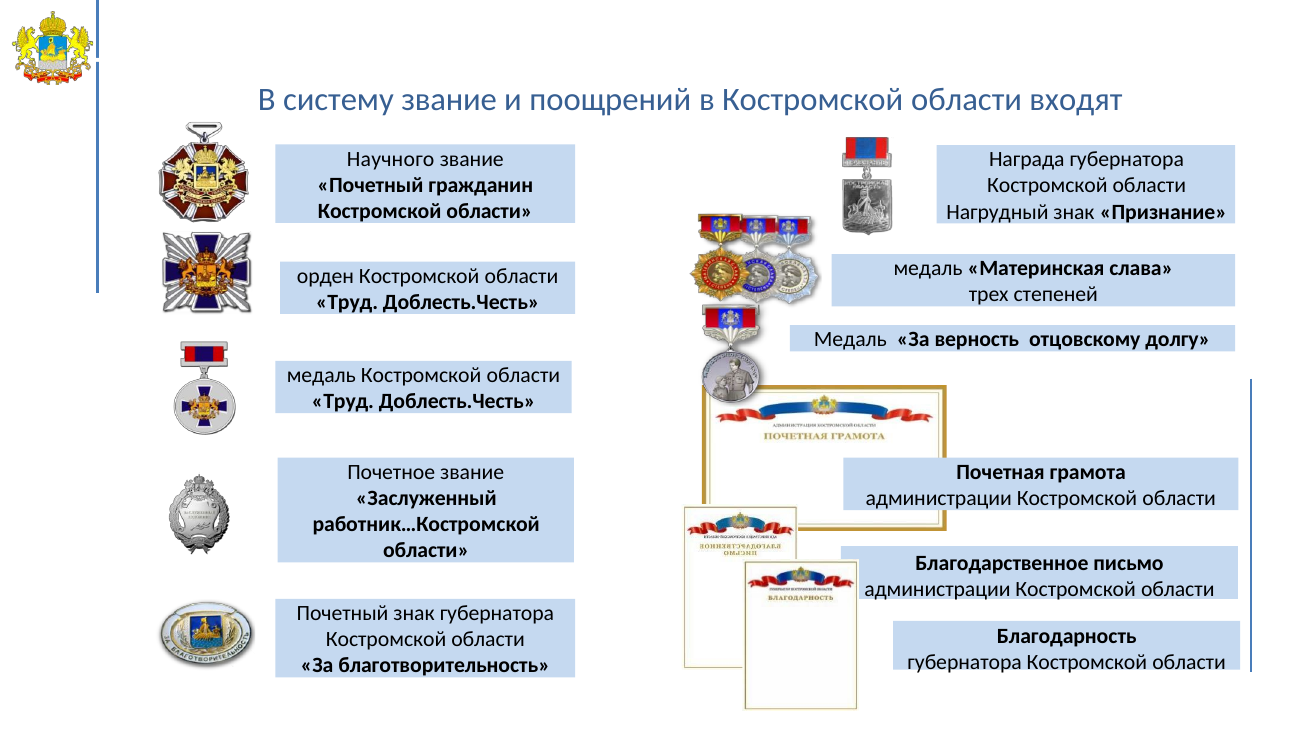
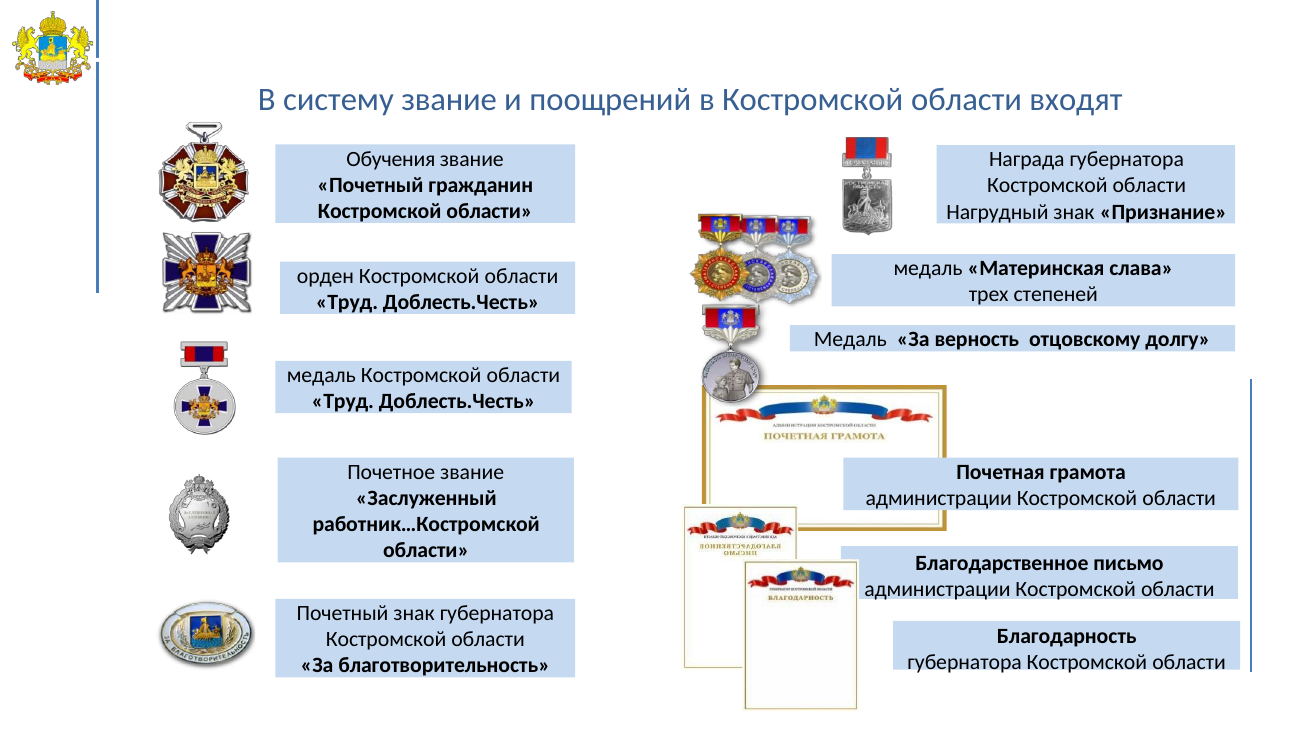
Научного: Научного -> Обучения (391, 159)
